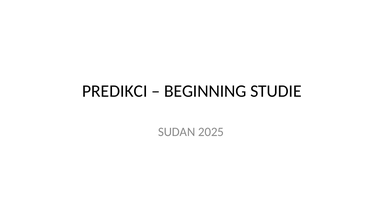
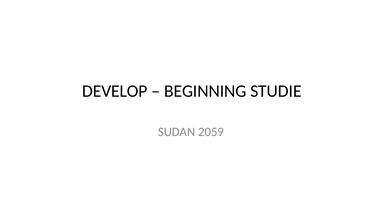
PREDIKCI: PREDIKCI -> DEVELOP (115, 91)
2025: 2025 -> 2059 (211, 132)
